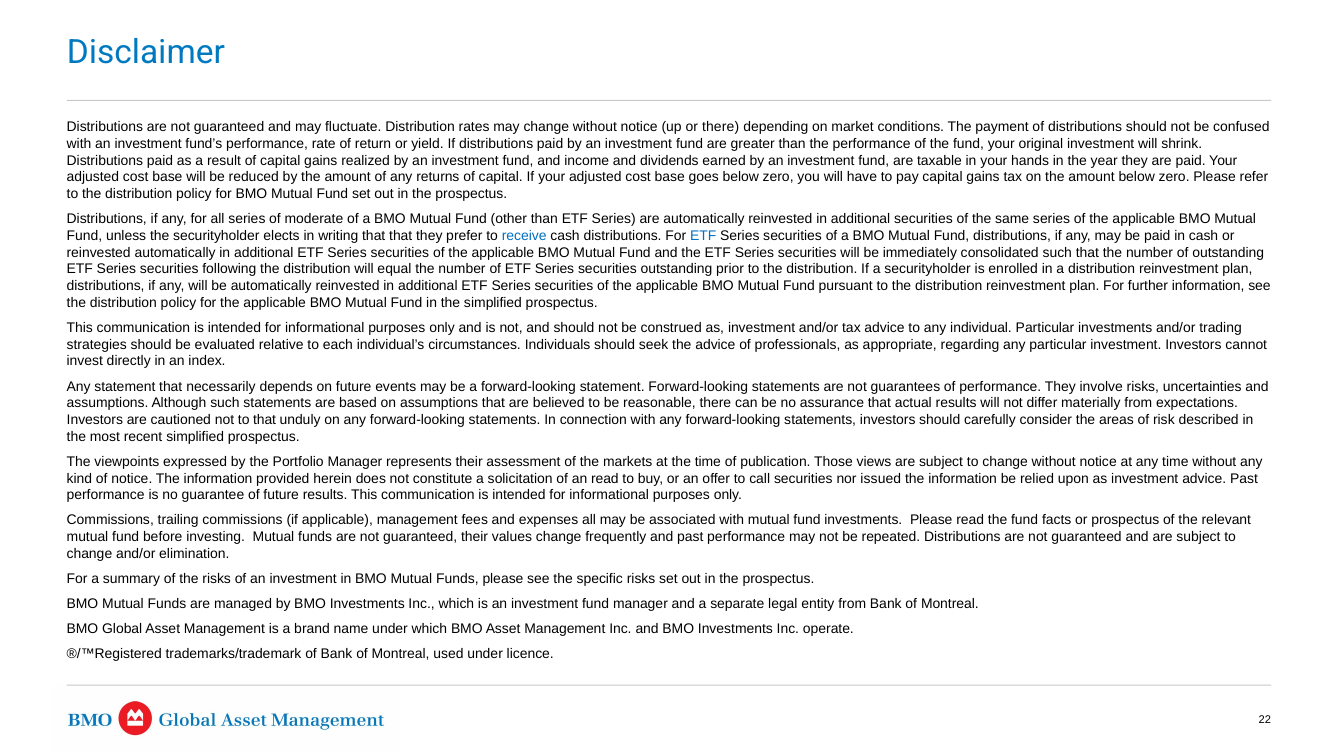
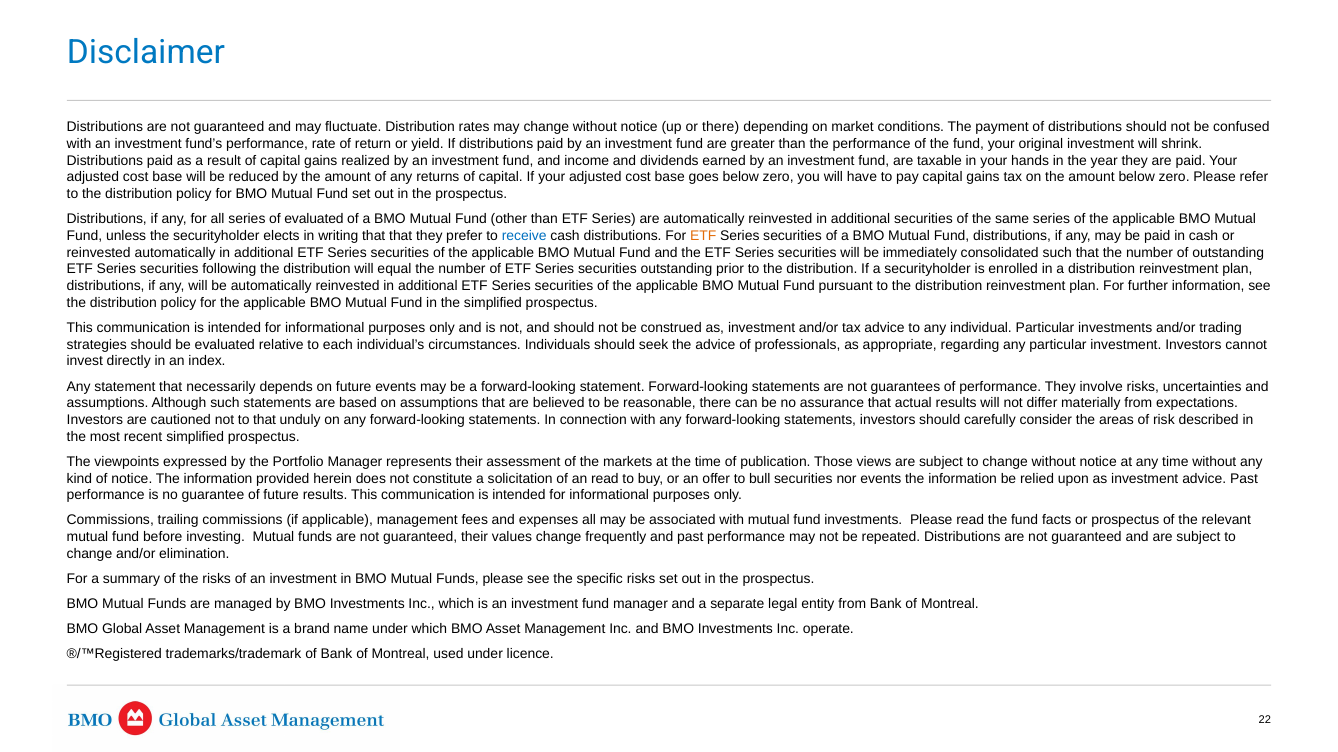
of moderate: moderate -> evaluated (314, 219)
ETF colour: blue -> orange (703, 236)
call: call -> bull (760, 479)
nor issued: issued -> events (881, 479)
